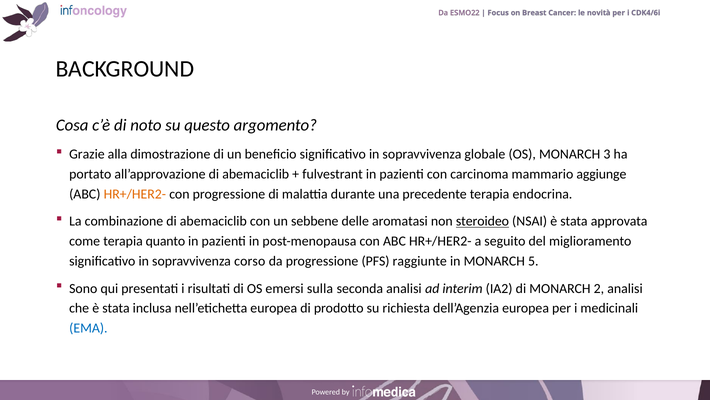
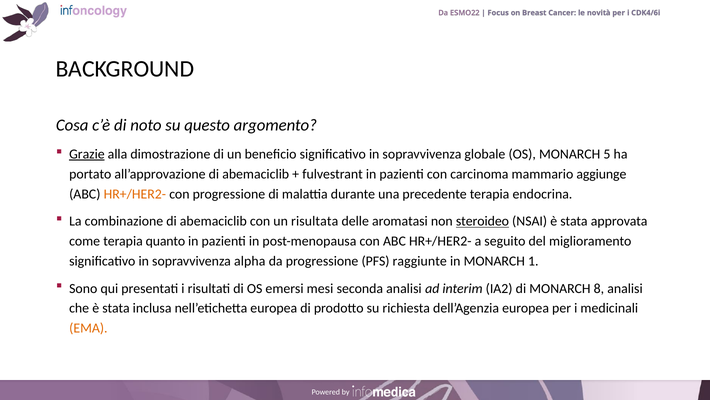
Grazie underline: none -> present (87, 154)
3: 3 -> 5 (607, 154)
sebbene: sebbene -> risultata (315, 221)
corso: corso -> alpha (250, 261)
5: 5 -> 1 (533, 261)
sulla: sulla -> mesi (320, 288)
2: 2 -> 8 (599, 288)
EMA colour: blue -> orange (88, 328)
